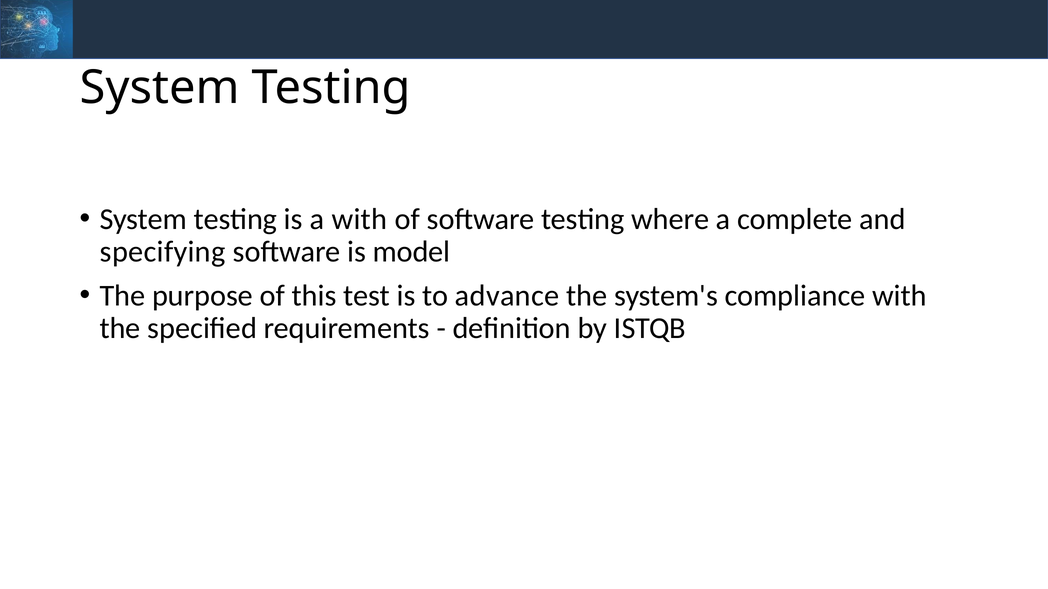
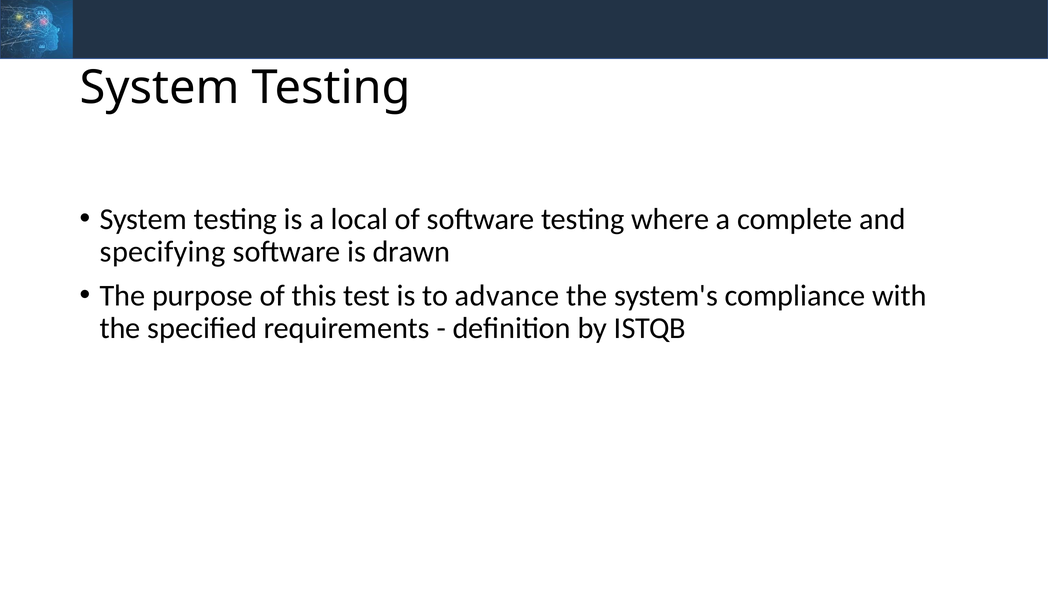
a with: with -> local (360, 219)
model: model -> drawn (412, 252)
